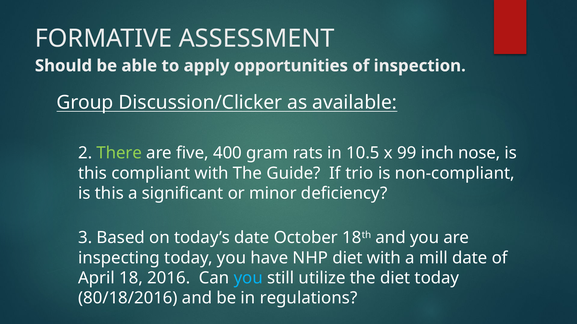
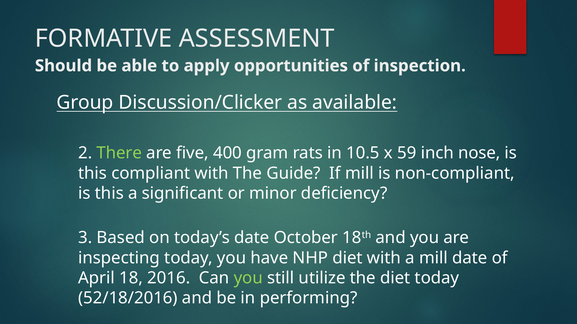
99: 99 -> 59 (407, 153)
If trio: trio -> mill (359, 173)
you colour: light blue -> light green (248, 278)
80/18/2016: 80/18/2016 -> 52/18/2016 (128, 299)
regulations: regulations -> performing (309, 299)
